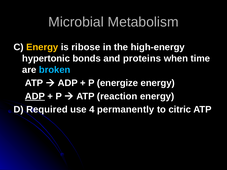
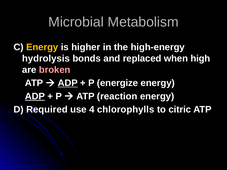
ribose: ribose -> higher (86, 47)
hypertonic: hypertonic -> hydrolysis (46, 59)
proteins: proteins -> replaced (142, 59)
time: time -> high (200, 59)
broken colour: light blue -> pink (55, 70)
ADP underline: none -> present (68, 83)
permanently: permanently -> chlorophylls (126, 110)
